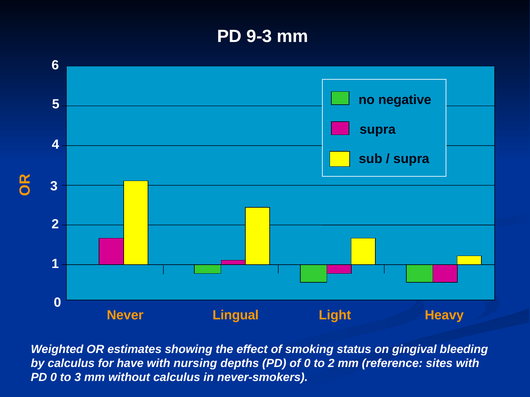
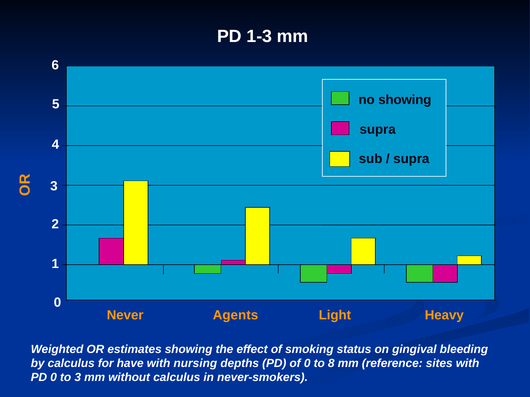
9-3: 9-3 -> 1-3 (259, 37)
no negative: negative -> showing (405, 100)
Lingual: Lingual -> Agents (236, 316)
to 2: 2 -> 8 (331, 364)
